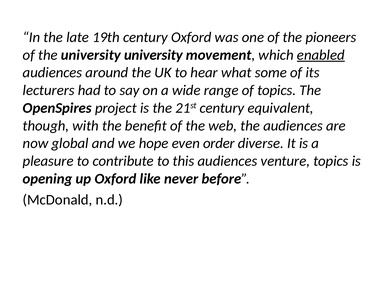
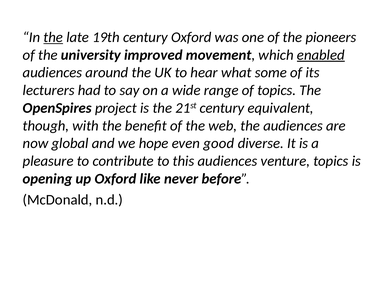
the underline: none -> present (53, 37)
university university: university -> improved (153, 55)
order: order -> good (219, 143)
